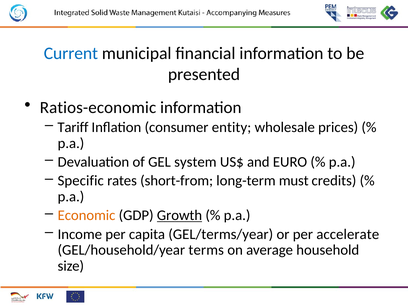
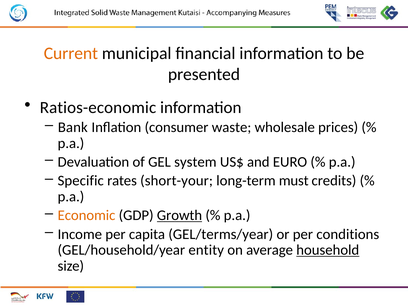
Current colour: blue -> orange (71, 53)
Tariff: Tariff -> Bank (73, 127)
entity: entity -> waste (232, 127)
short-from: short-from -> short-your (177, 181)
accelerate: accelerate -> conditions (348, 234)
terms: terms -> entity (206, 250)
household underline: none -> present (328, 250)
